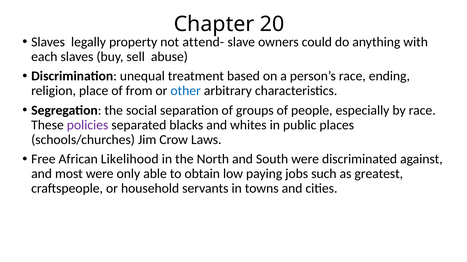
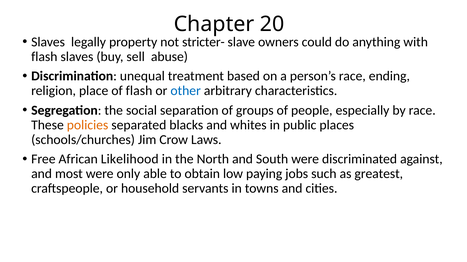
attend-: attend- -> stricter- (203, 42)
each: each -> flash (44, 57)
of from: from -> flash (139, 91)
policies colour: purple -> orange (88, 125)
